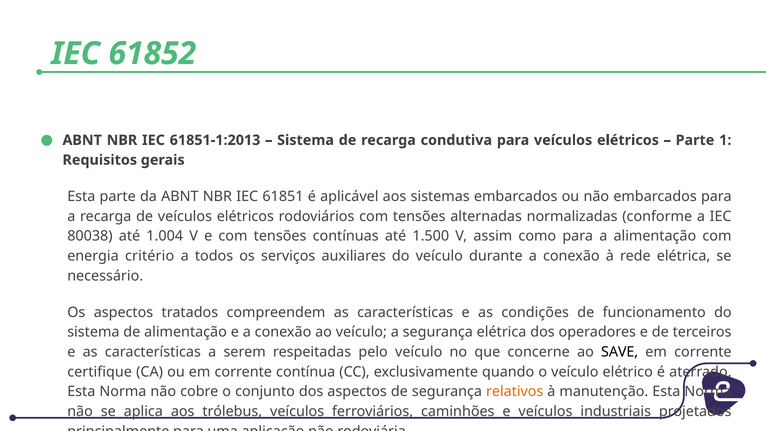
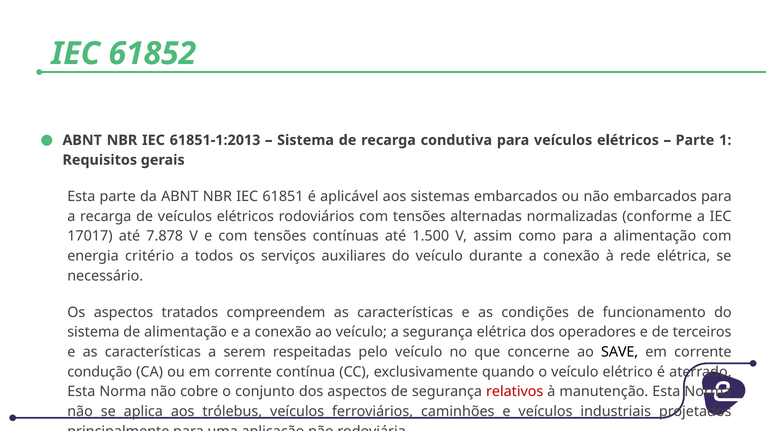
80038: 80038 -> 17017 (90, 236)
1.004: 1.004 -> 7.878 (165, 236)
certifique: certifique -> condução (100, 372)
relativos colour: orange -> red (515, 392)
